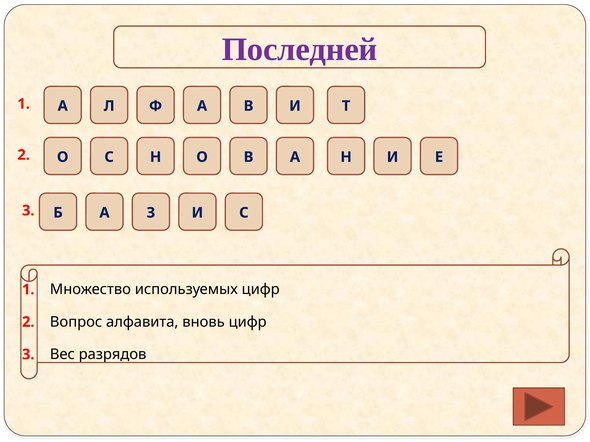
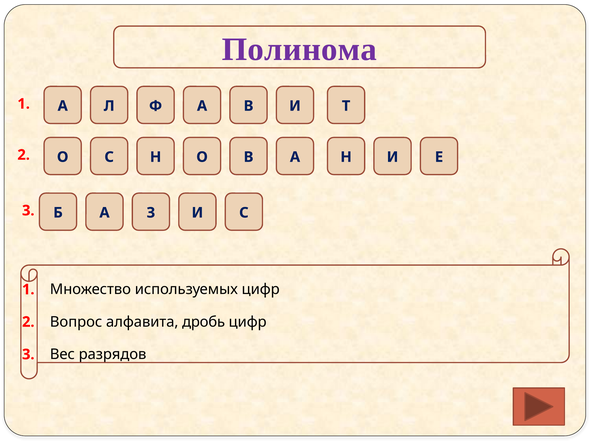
Последней: Последней -> Полинома (299, 49)
вновь: вновь -> дробь (204, 322)
